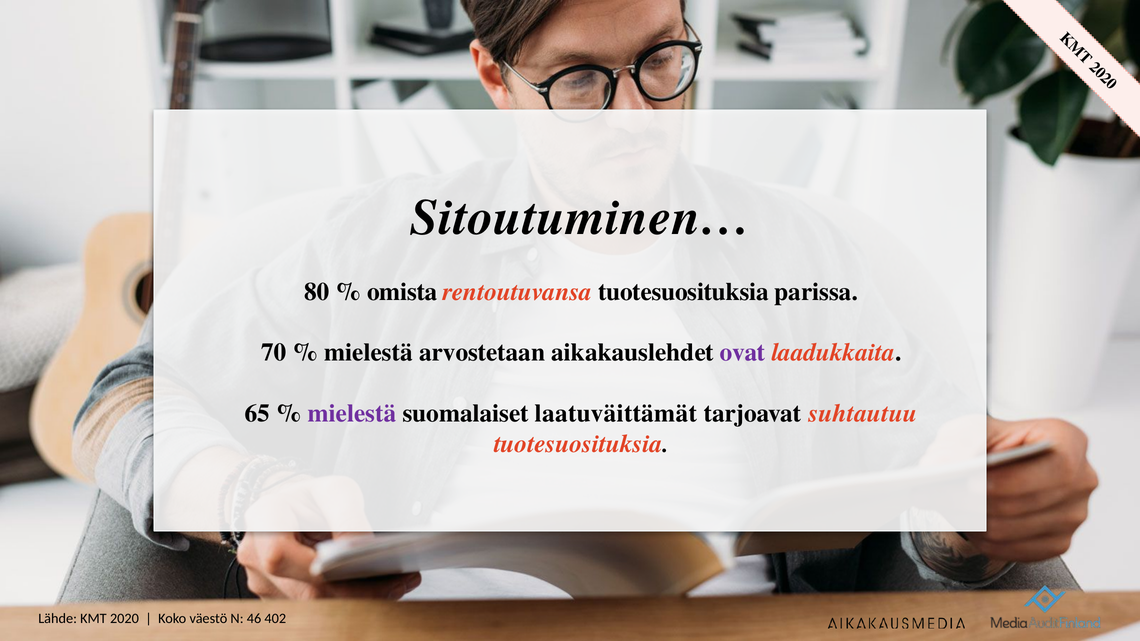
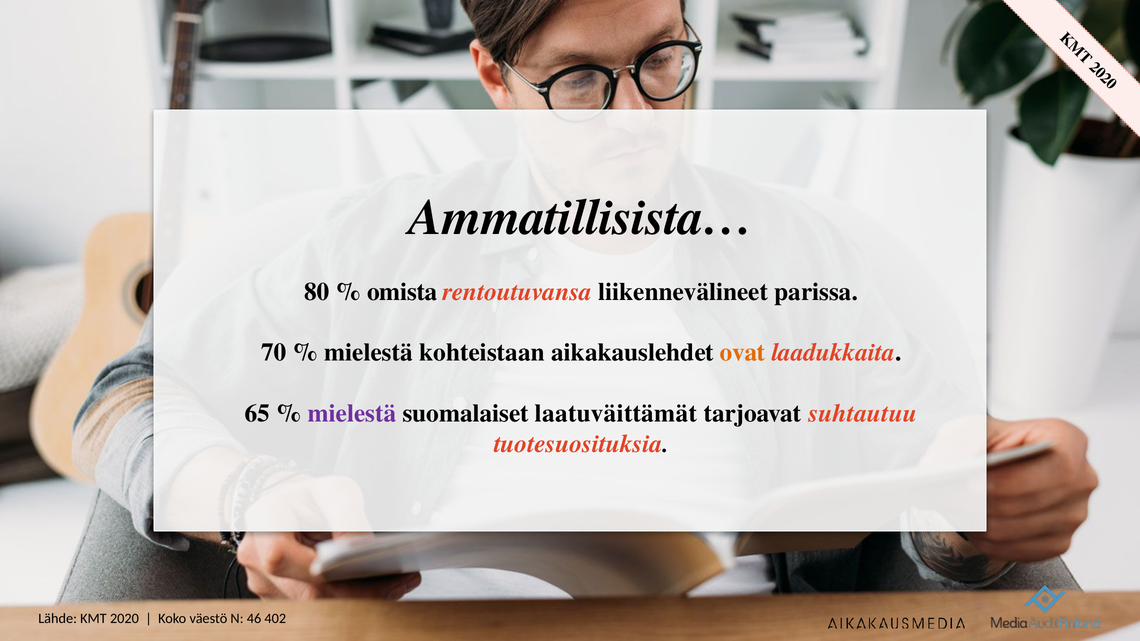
Sitoutuminen…: Sitoutuminen… -> Ammatillisista… (581, 218)
rentoutuvansa tuotesuosituksia: tuotesuosituksia -> liikennevälineet (683, 292)
arvostetaan: arvostetaan -> kohteistaan (482, 353)
ovat colour: purple -> orange (743, 353)
